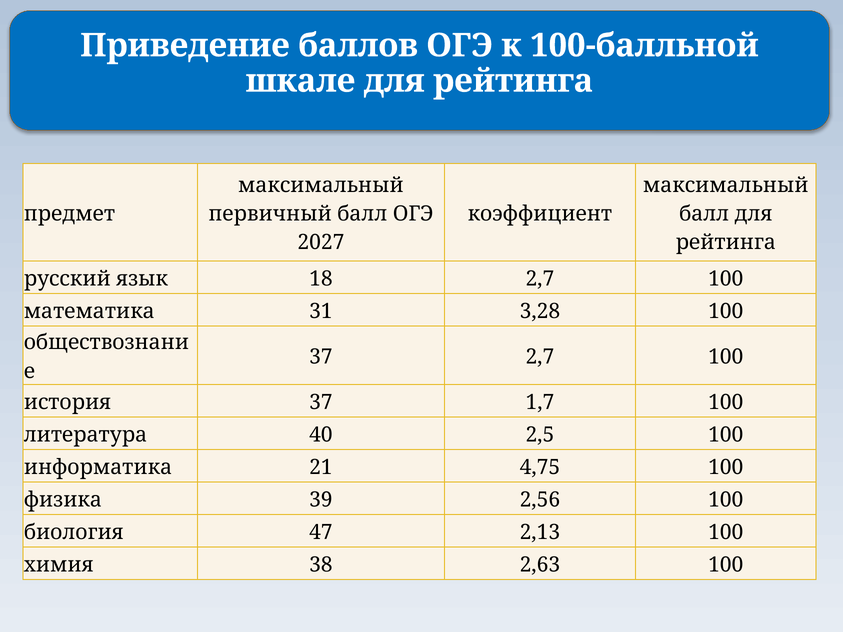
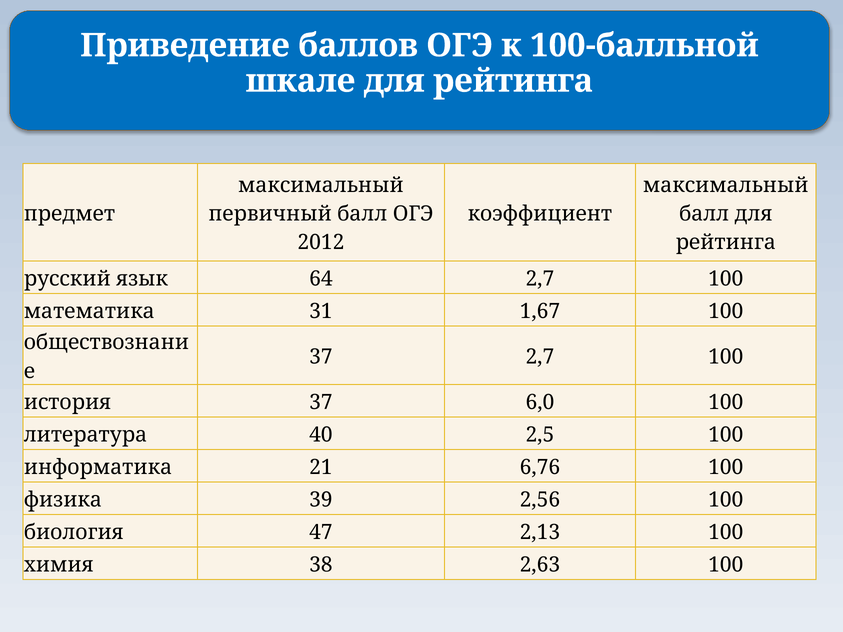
2027: 2027 -> 2012 (321, 243)
18: 18 -> 64 (321, 279)
3,28: 3,28 -> 1,67 (540, 312)
1,7: 1,7 -> 6,0 (540, 402)
4,75: 4,75 -> 6,76 (540, 468)
